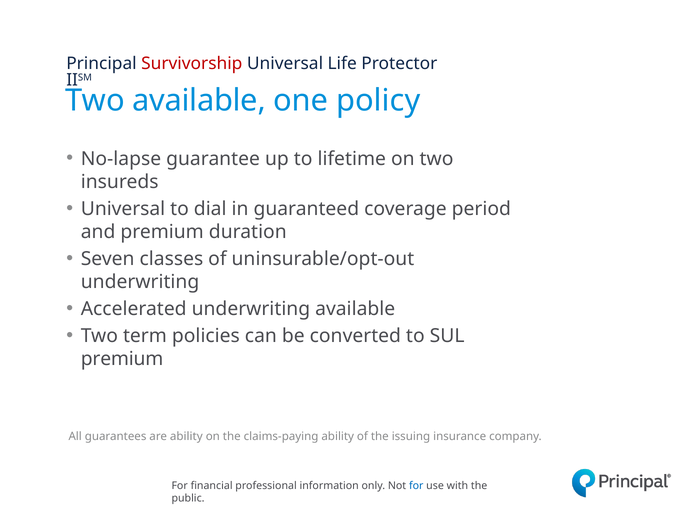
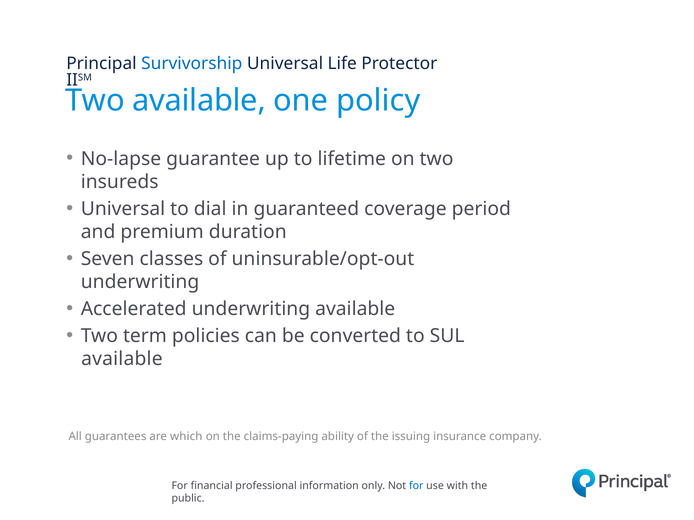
Survivorship colour: red -> blue (192, 63)
premium: premium -> available (122, 359)
are ability: ability -> which (186, 437)
